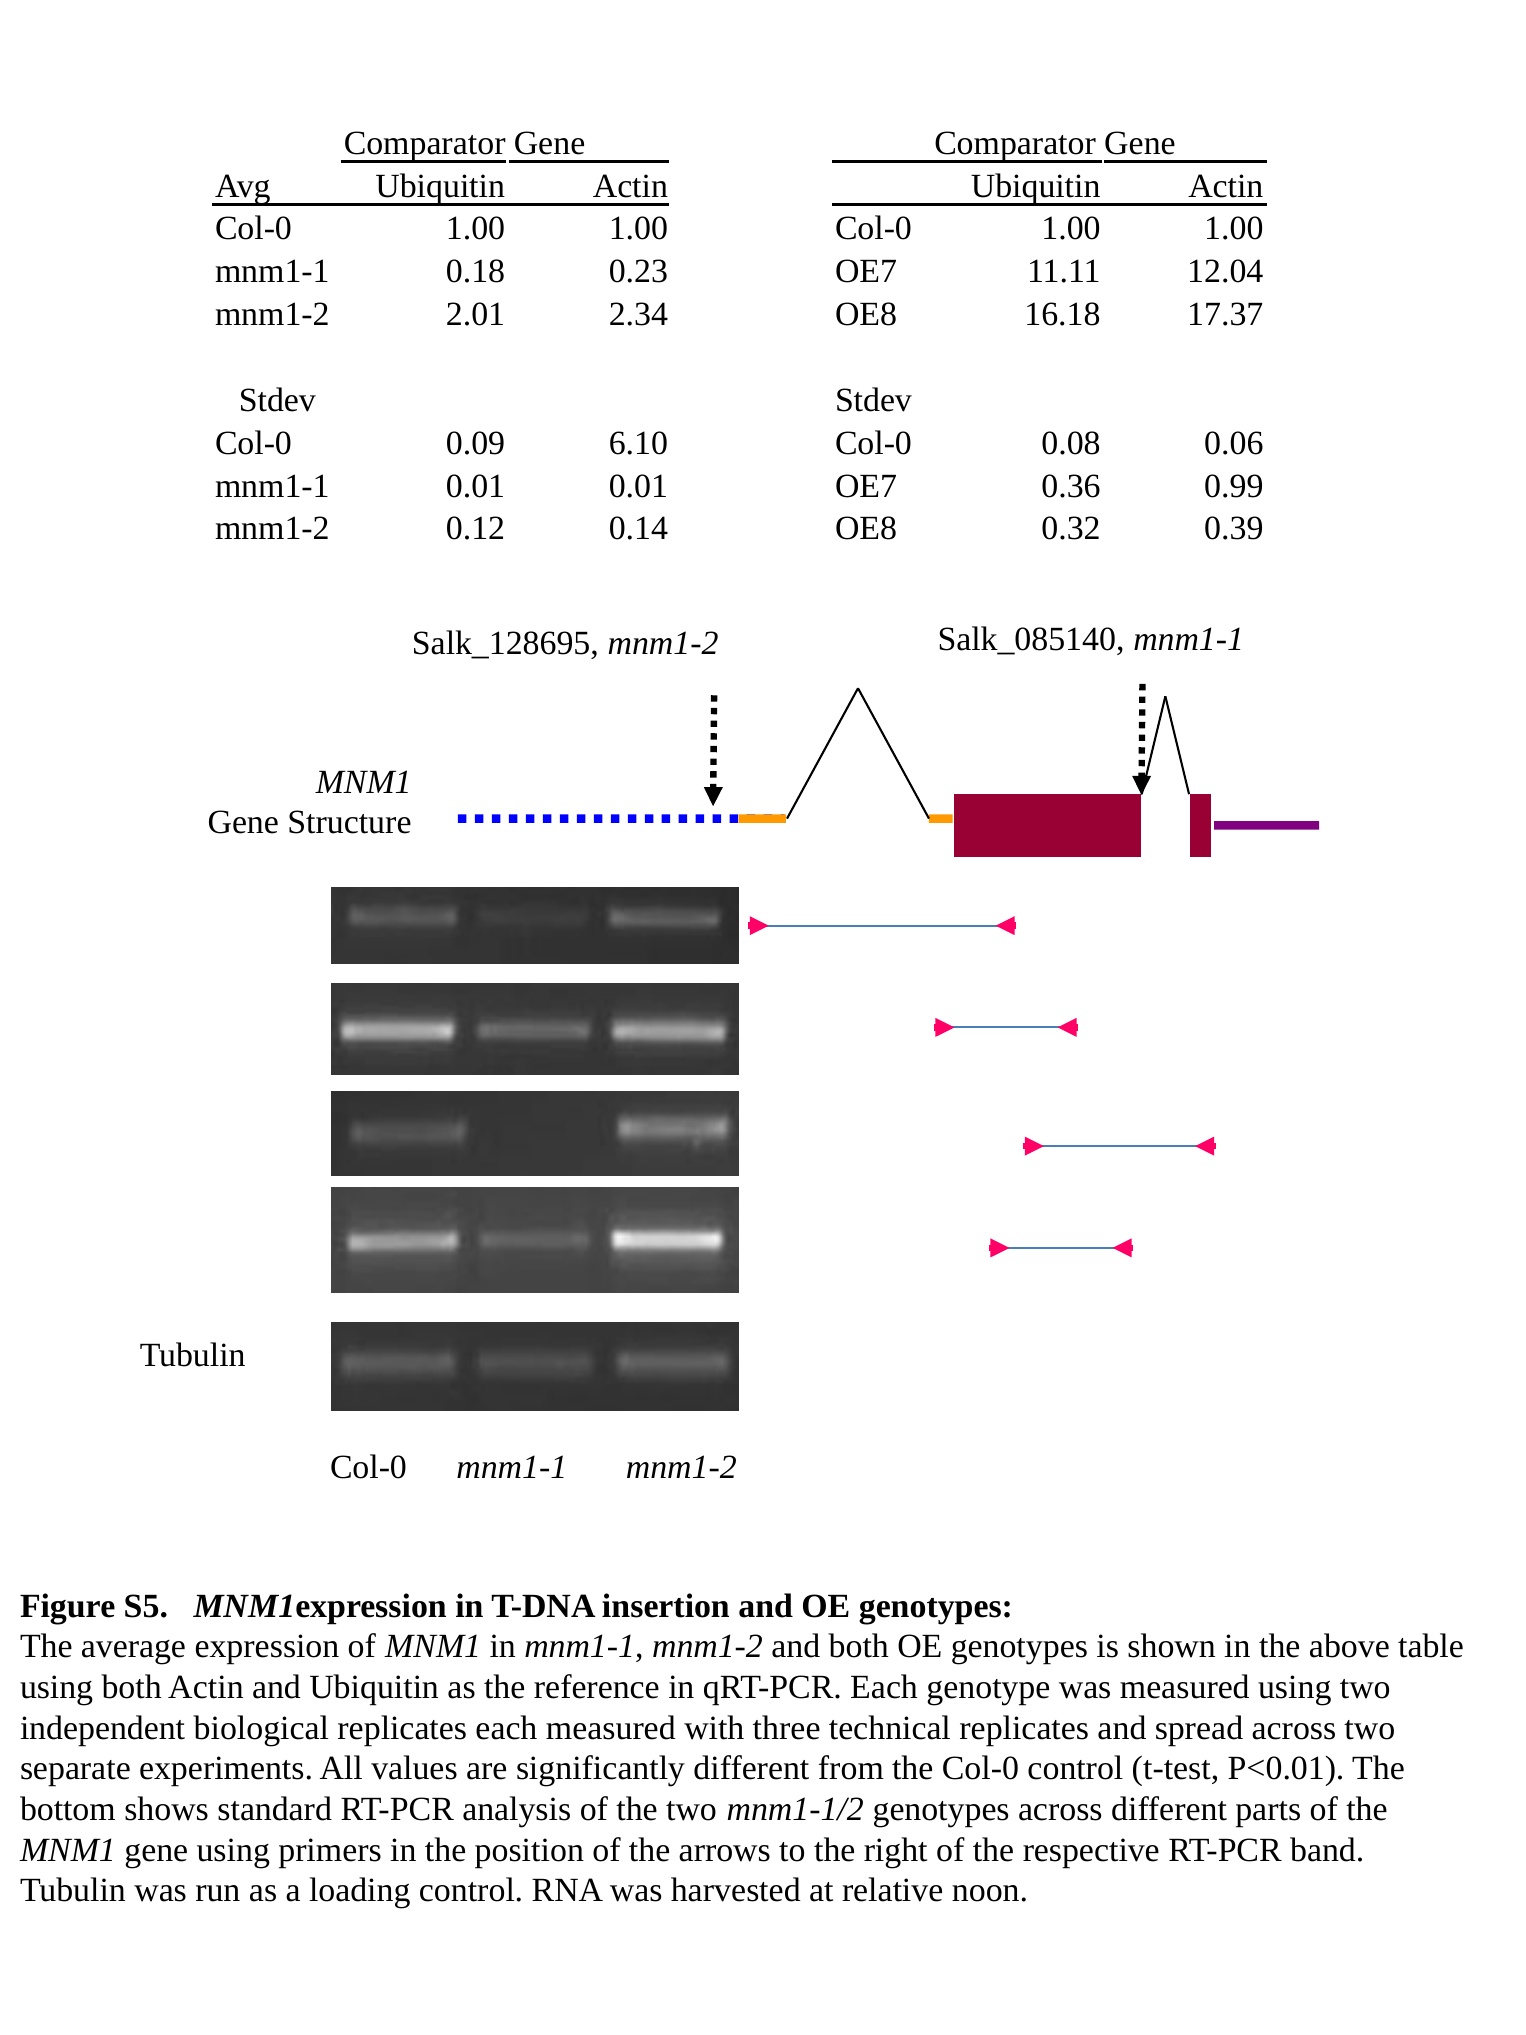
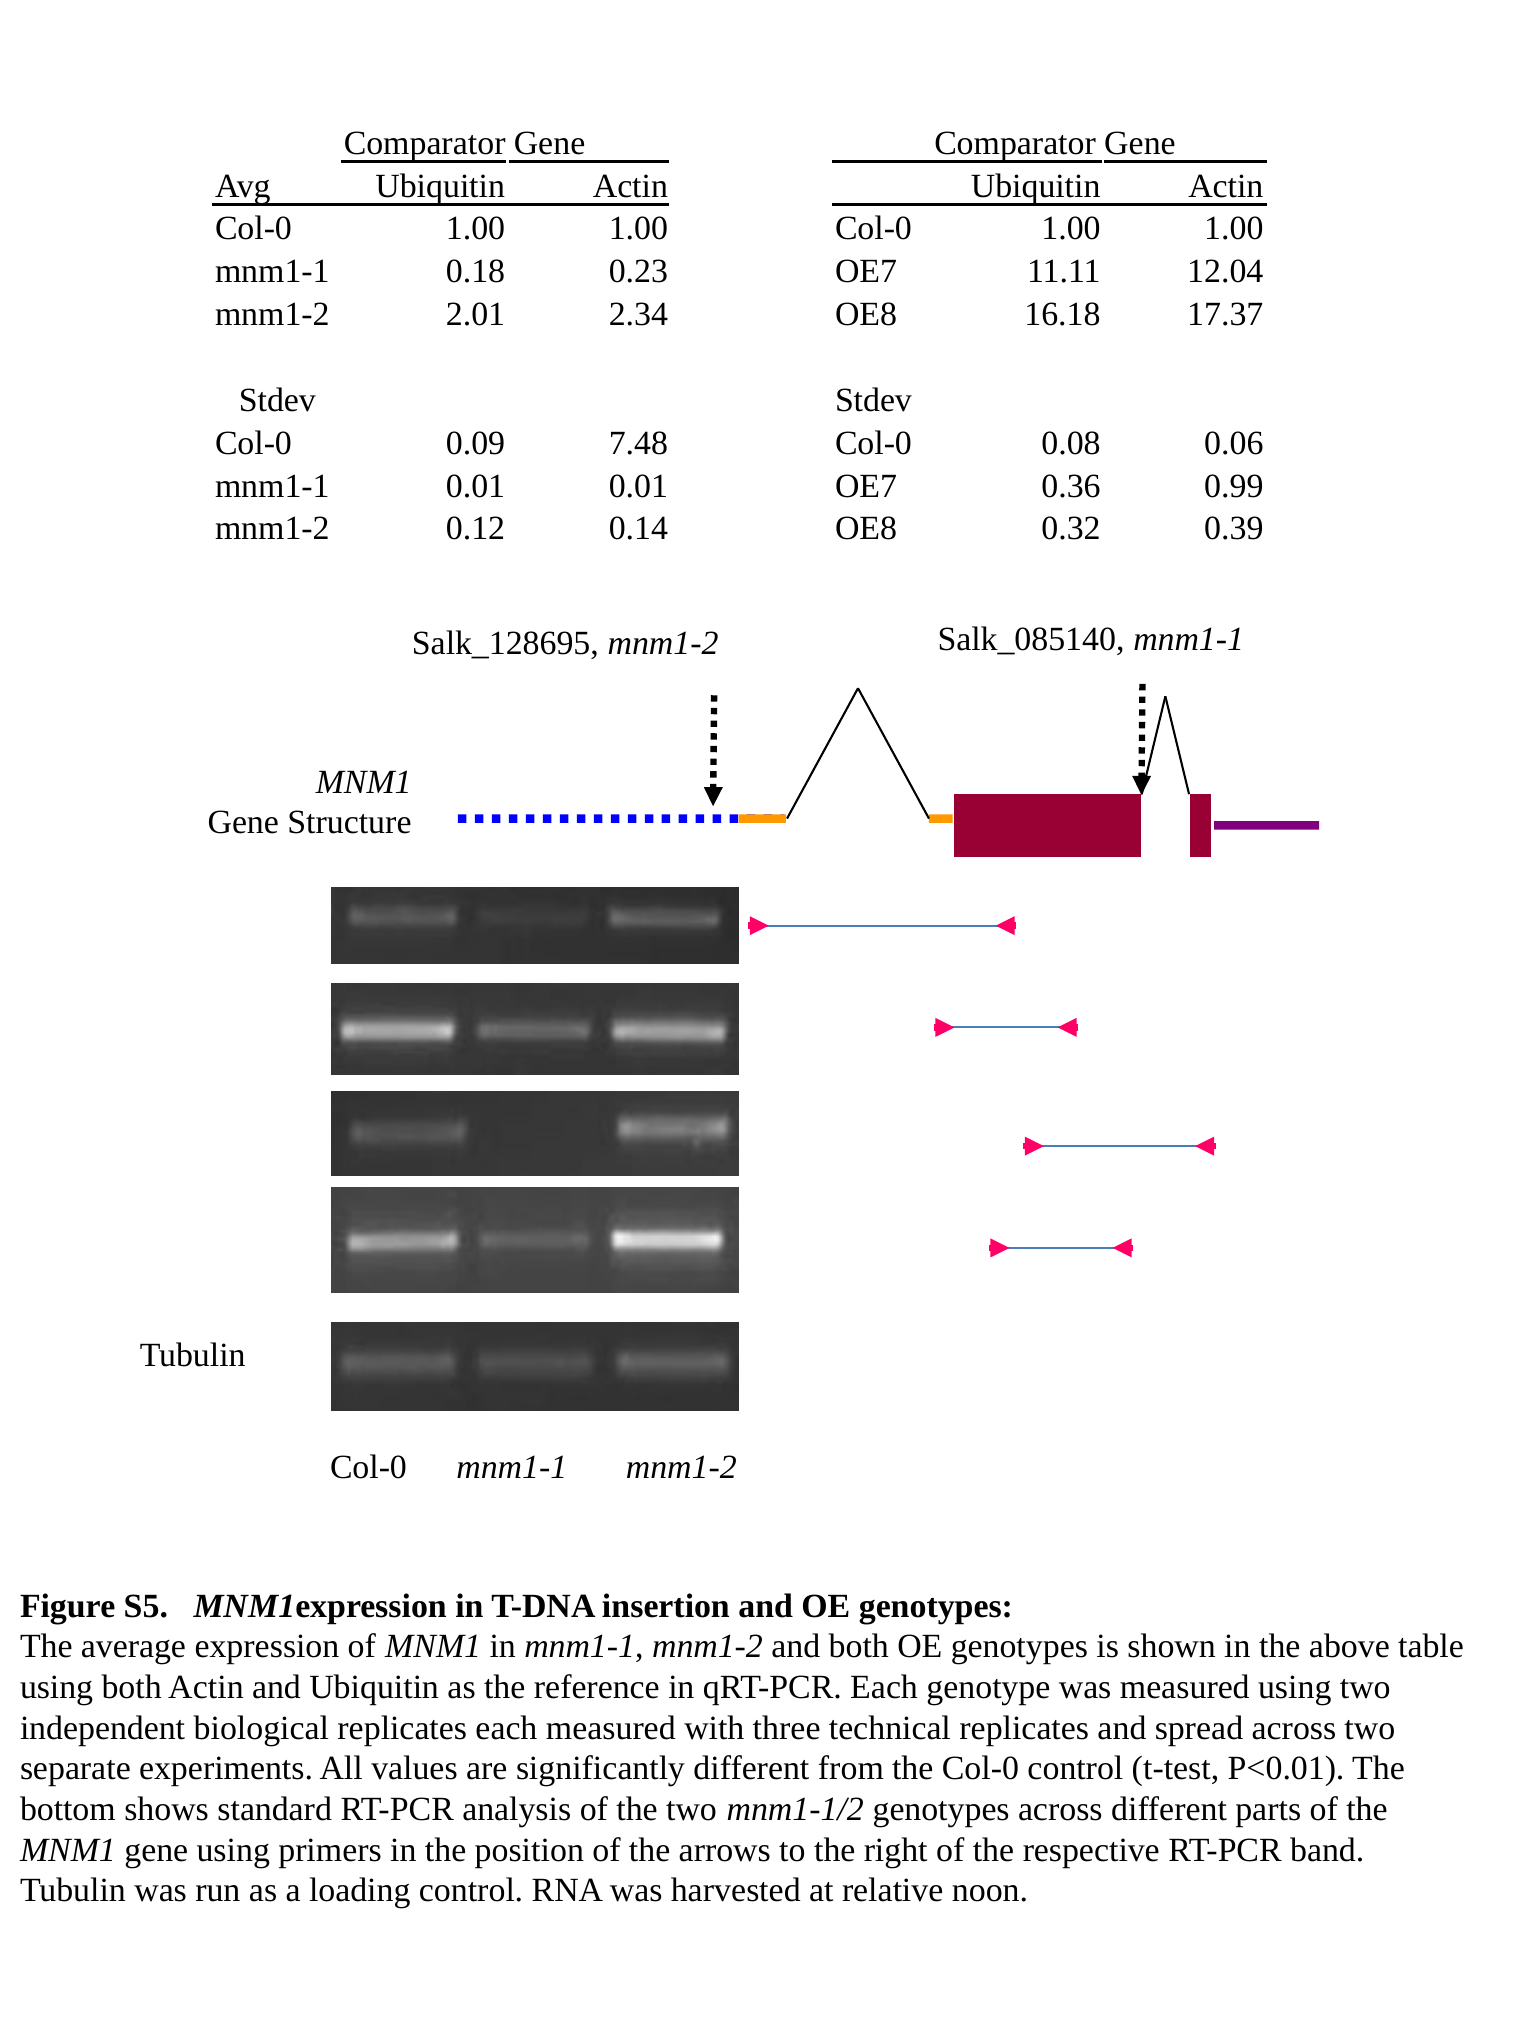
6.10: 6.10 -> 7.48 (638, 443)
